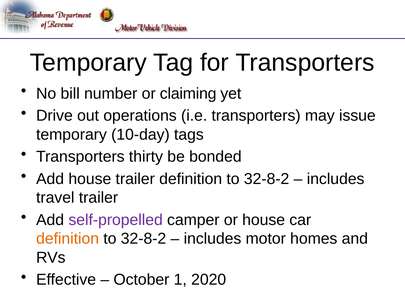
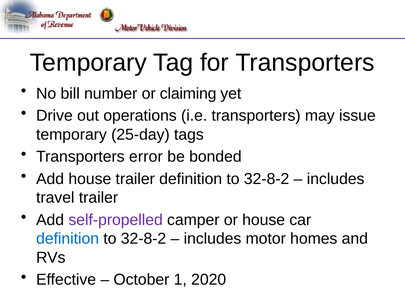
10-day: 10-day -> 25-day (140, 135)
thirty: thirty -> error (146, 157)
definition colour: orange -> blue (68, 239)
